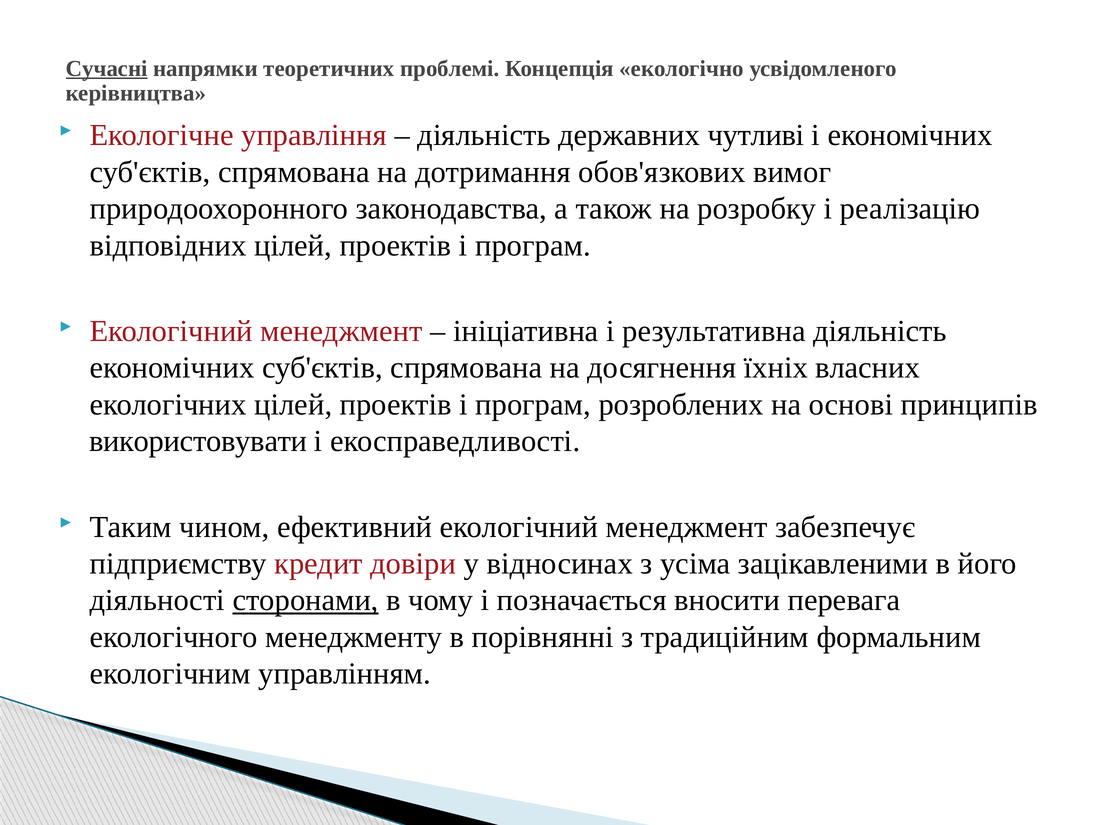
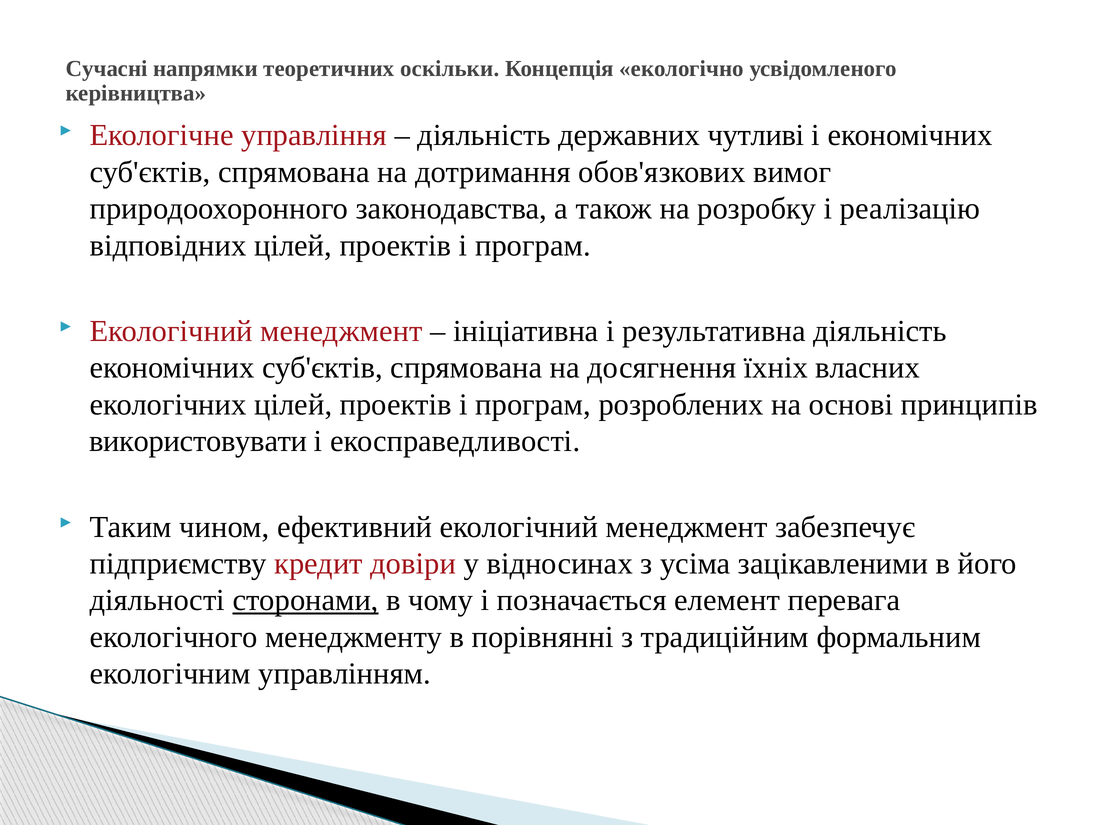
Сучасні underline: present -> none (107, 69)
проблемі: проблемі -> оскільки (450, 69)
вносити: вносити -> елемент (727, 601)
